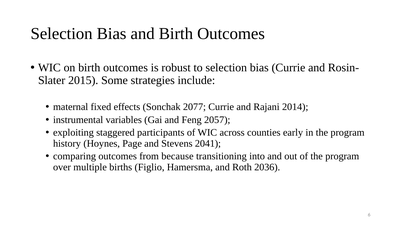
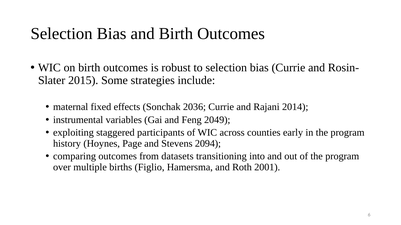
2077: 2077 -> 2036 (194, 107)
2057: 2057 -> 2049 (217, 120)
2041: 2041 -> 2094 (208, 144)
because: because -> datasets (177, 157)
2036: 2036 -> 2001 (267, 168)
